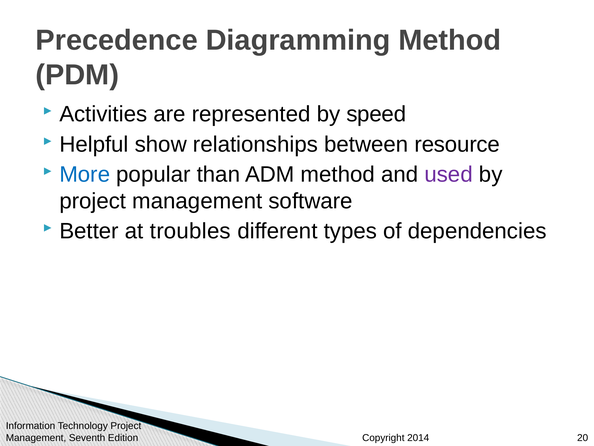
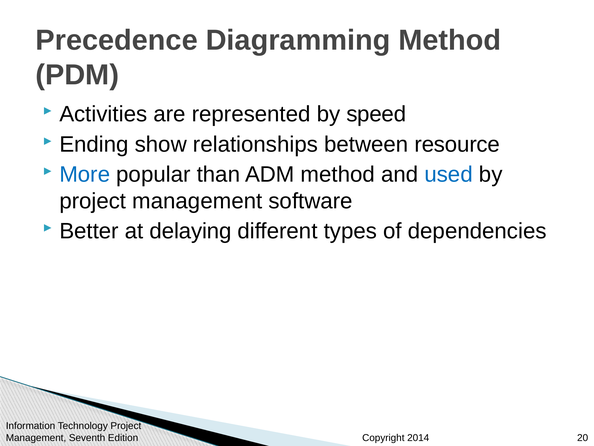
Helpful: Helpful -> Ending (94, 144)
used colour: purple -> blue (449, 174)
troubles: troubles -> delaying (191, 231)
